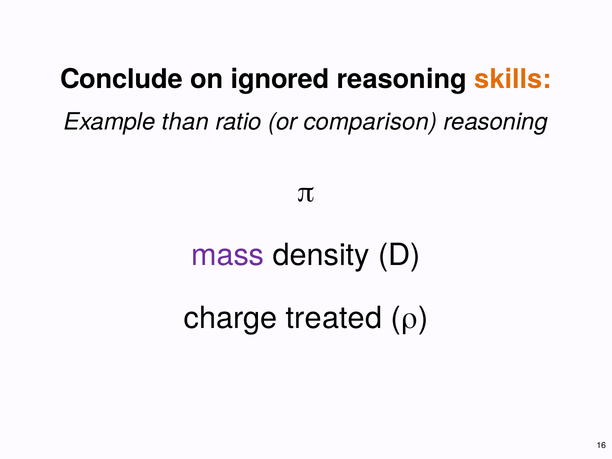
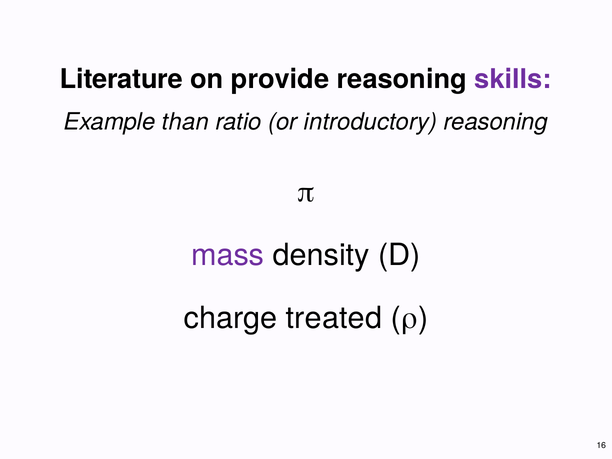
Conclude: Conclude -> Literature (121, 79)
ignored: ignored -> provide (280, 79)
skills colour: orange -> purple (513, 79)
comparison: comparison -> introductory (370, 122)
